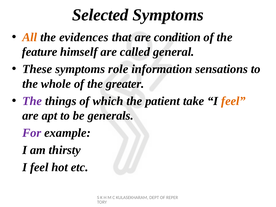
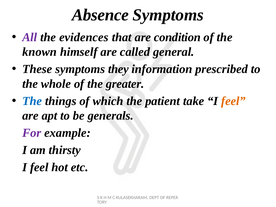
Selected: Selected -> Absence (100, 15)
All colour: orange -> purple (30, 37)
feature: feature -> known (40, 52)
role: role -> they (118, 69)
sensations: sensations -> prescribed (222, 69)
The colour: purple -> blue (32, 101)
